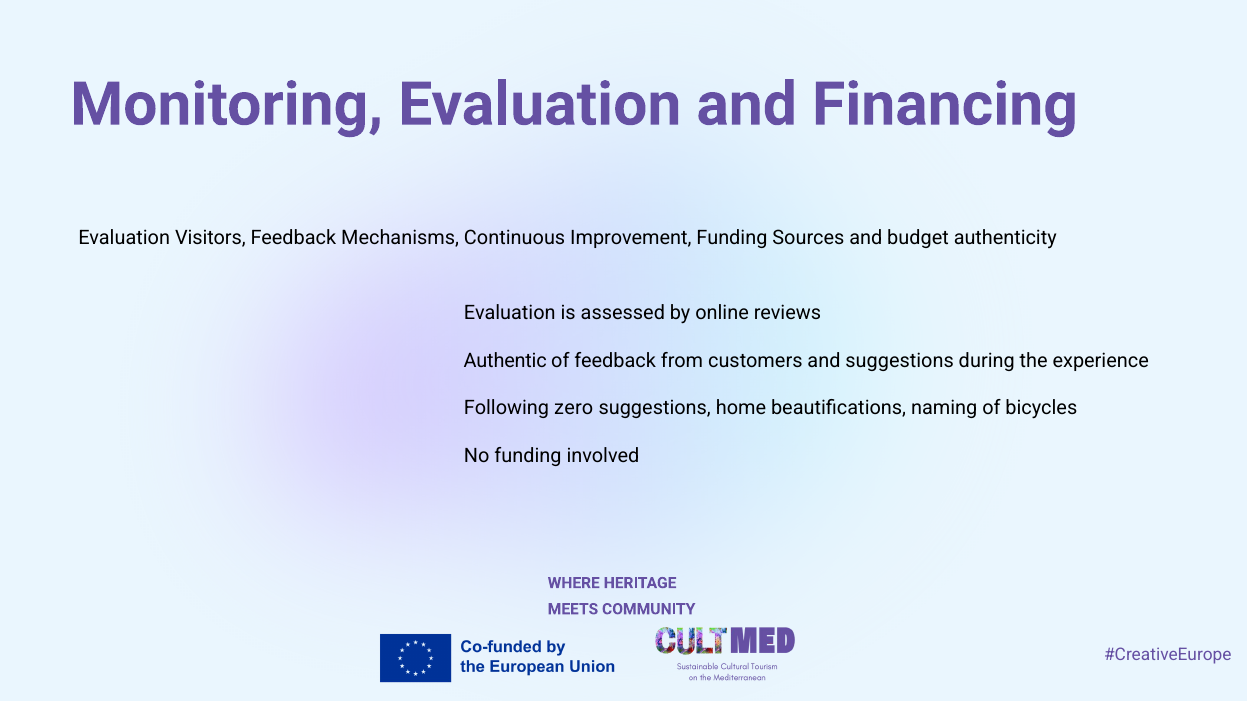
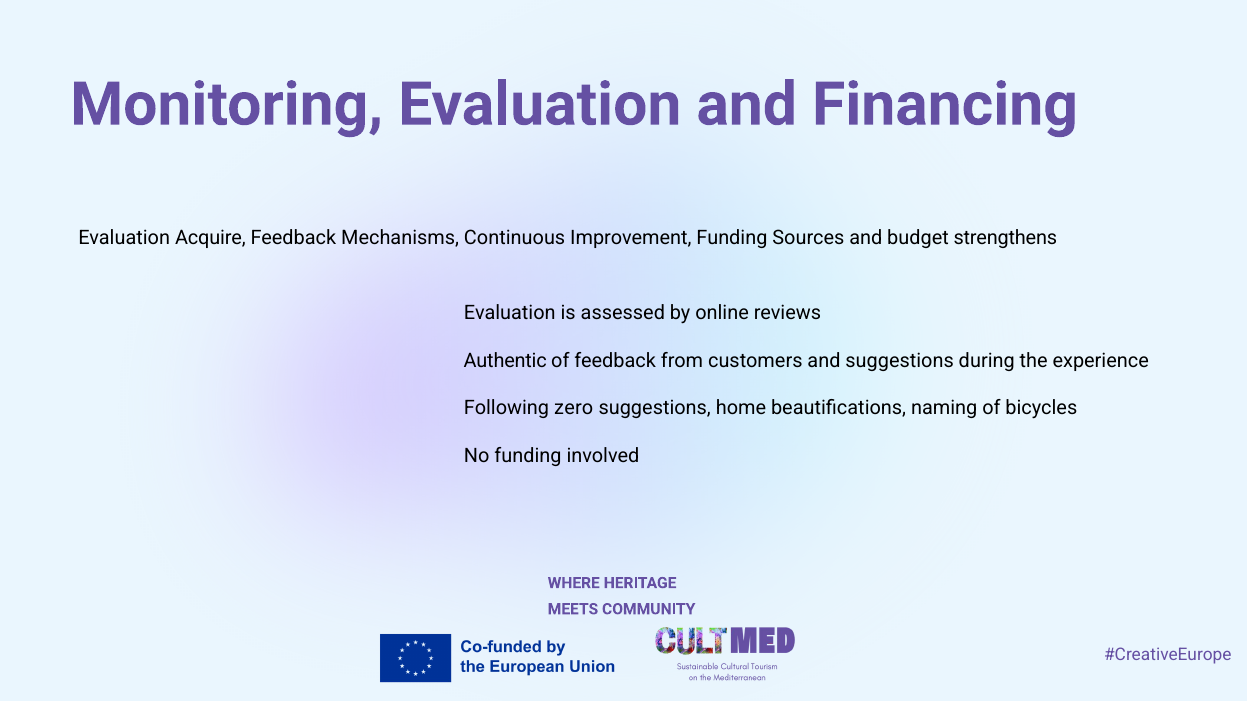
Visitors: Visitors -> Acquire (210, 239)
authenticity: authenticity -> strengthens (1005, 239)
